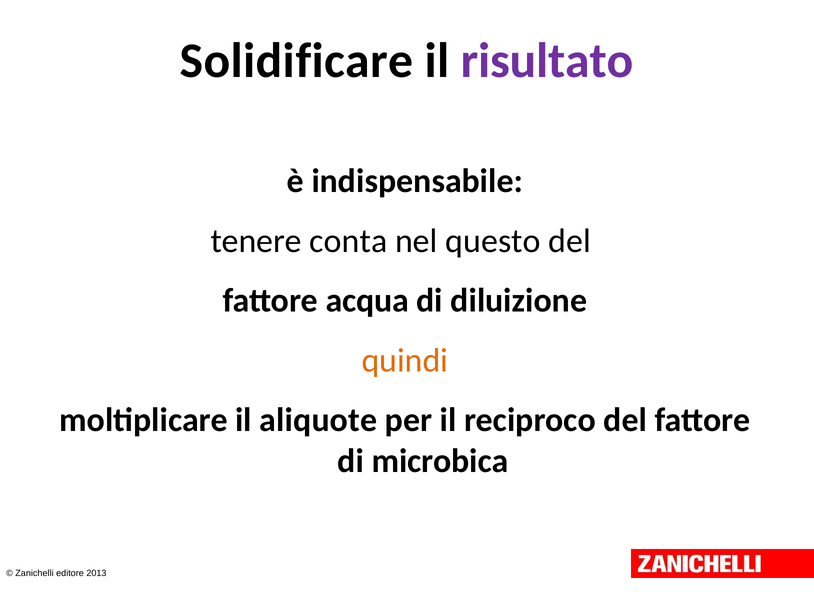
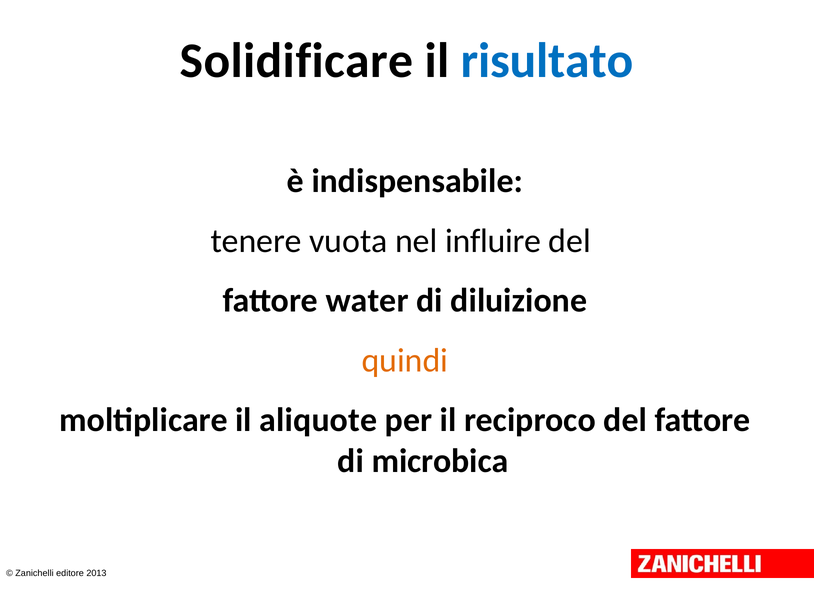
risultato colour: purple -> blue (547, 61)
conta: conta -> vuota (348, 241)
questo: questo -> influire (493, 241)
acqua: acqua -> water (367, 300)
